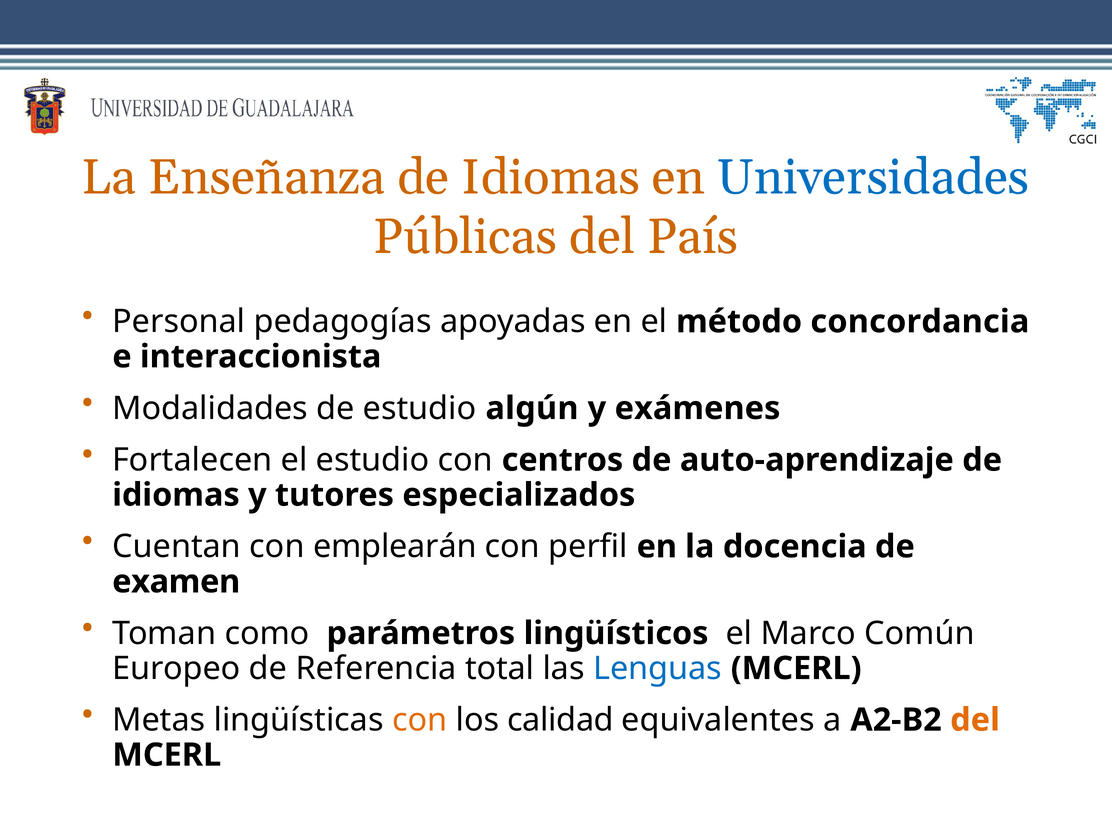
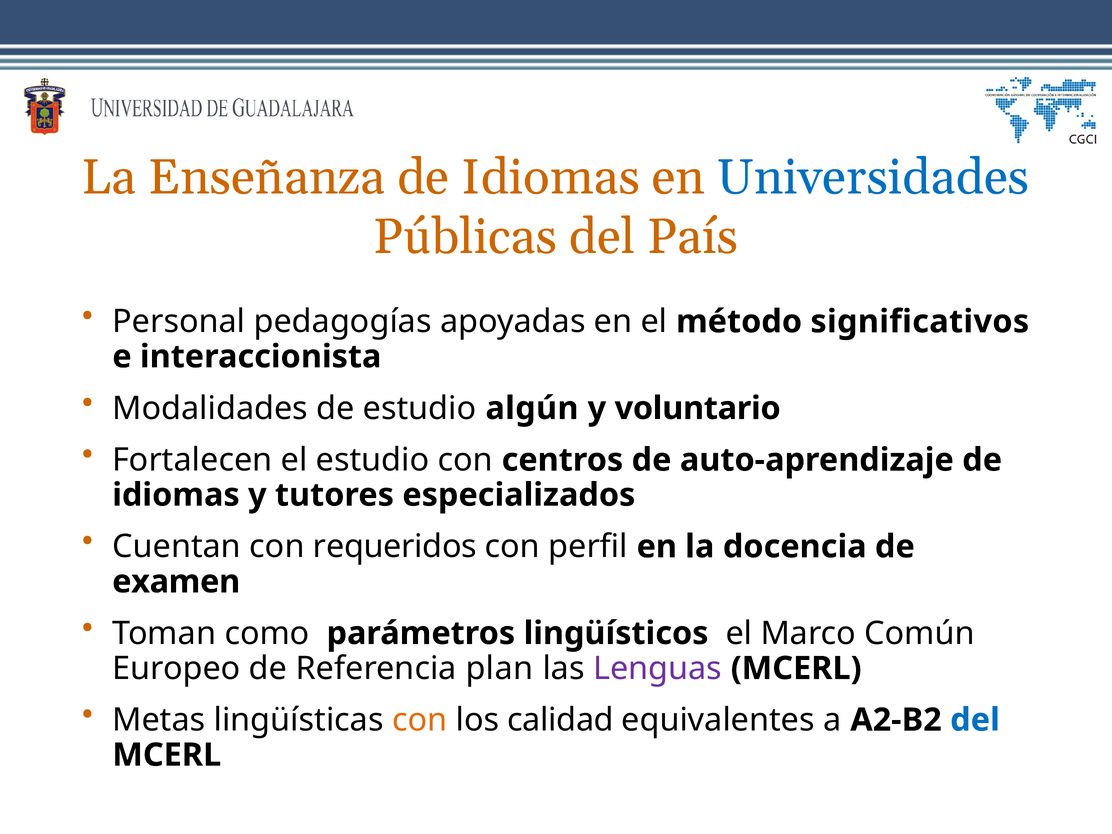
concordancia: concordancia -> significativos (920, 322)
exámenes: exámenes -> voluntario (698, 408)
emplearán: emplearán -> requeridos (395, 547)
total: total -> plan (499, 668)
Lenguas colour: blue -> purple (658, 668)
del colour: orange -> blue (975, 720)
